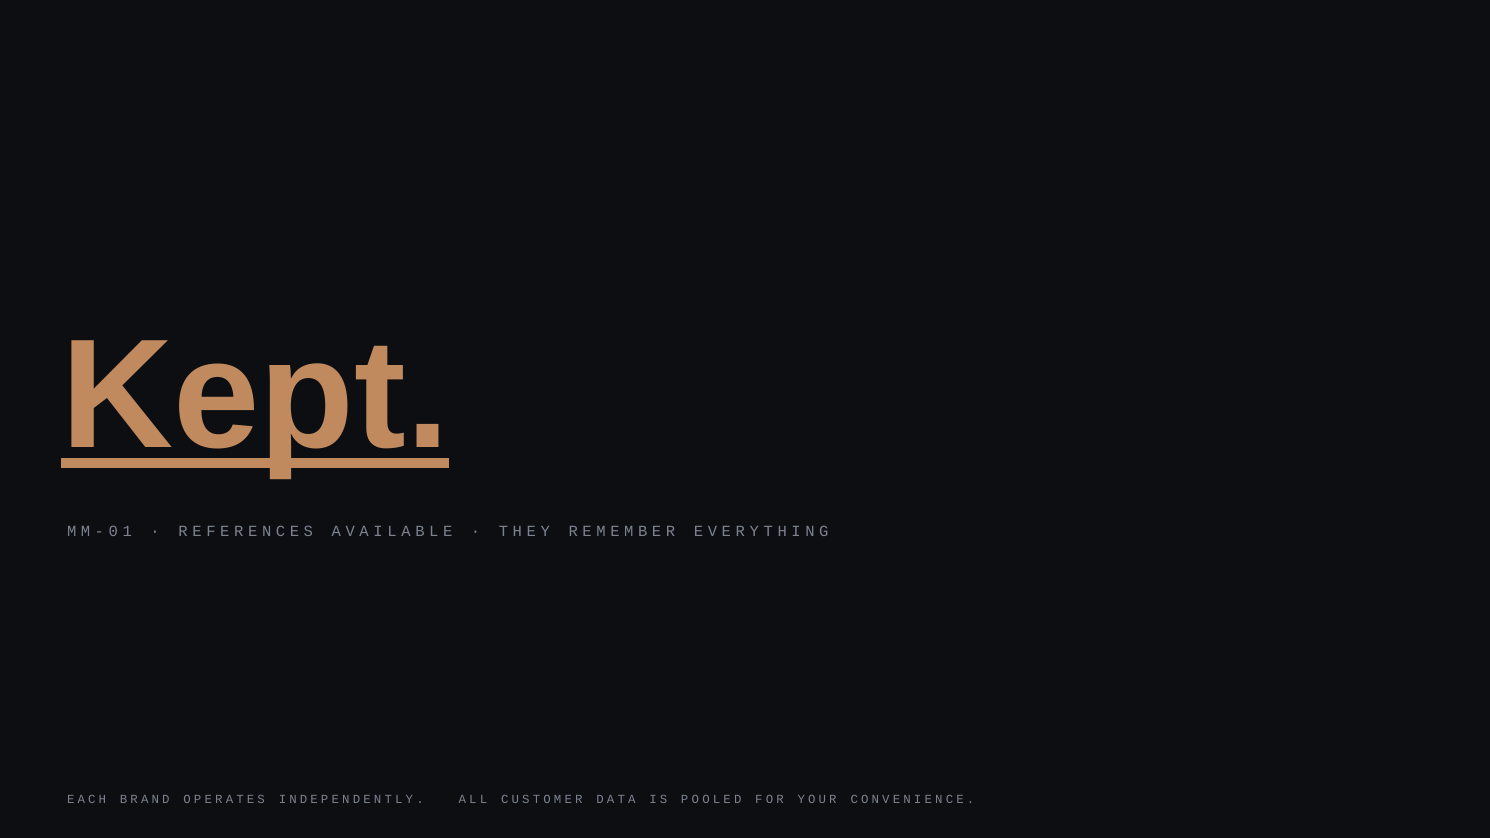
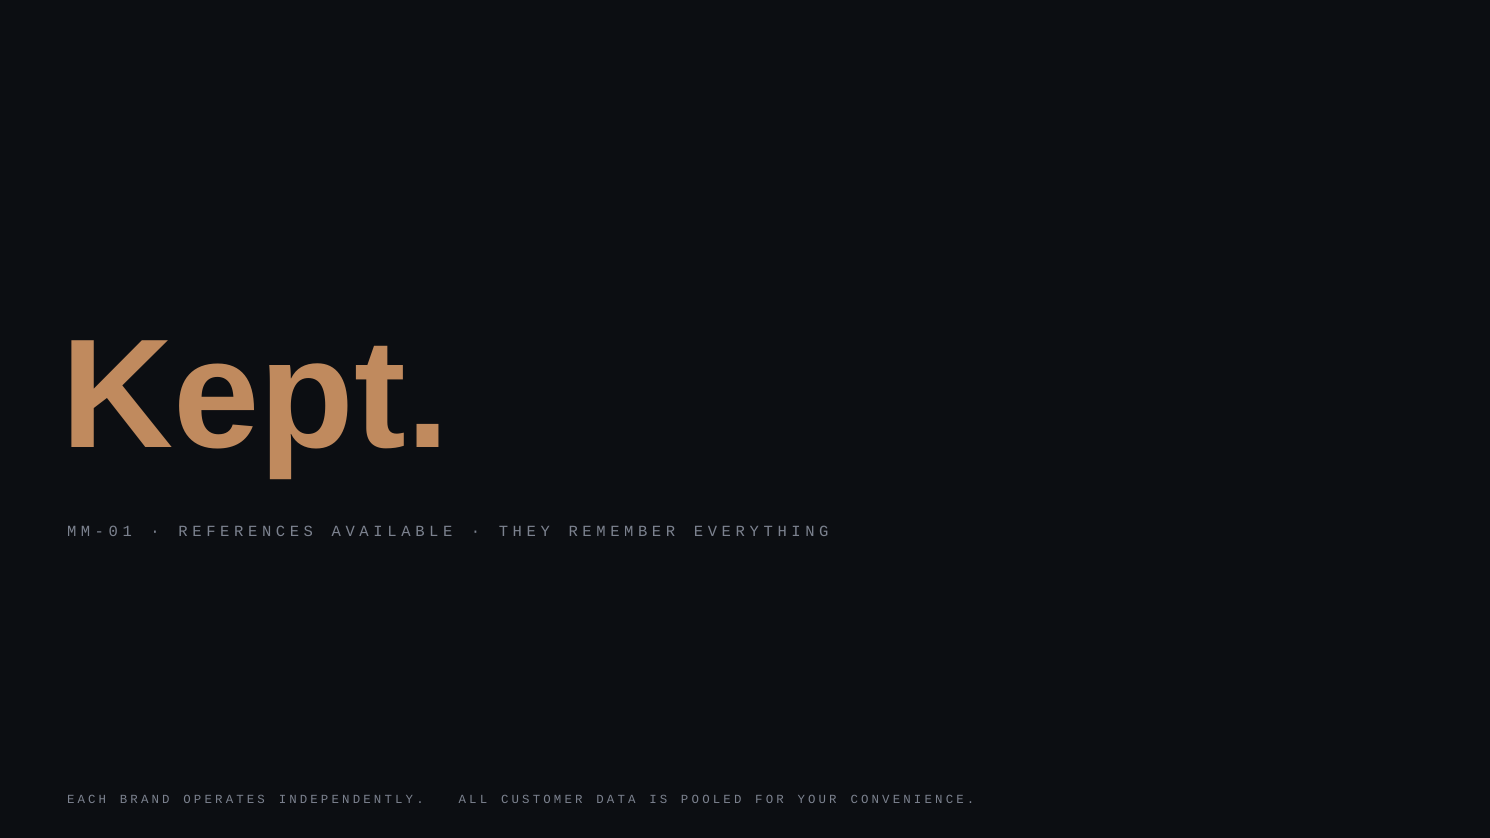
Kept underline: present -> none (255, 396)
